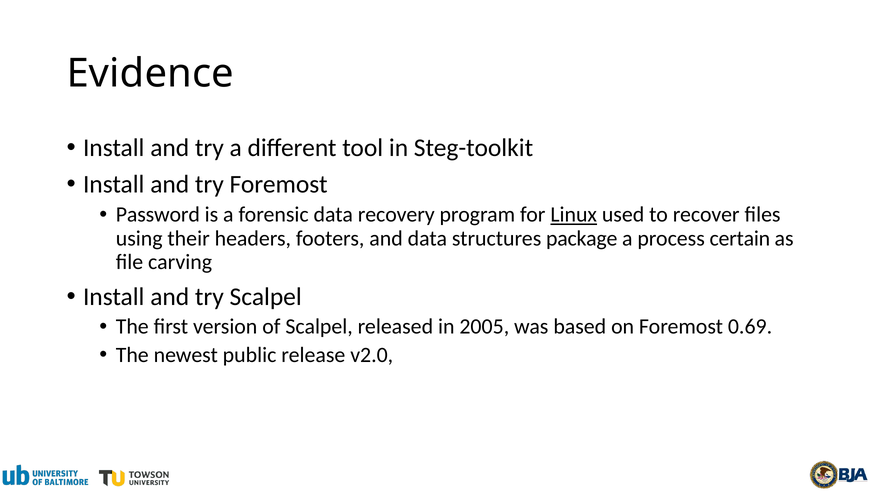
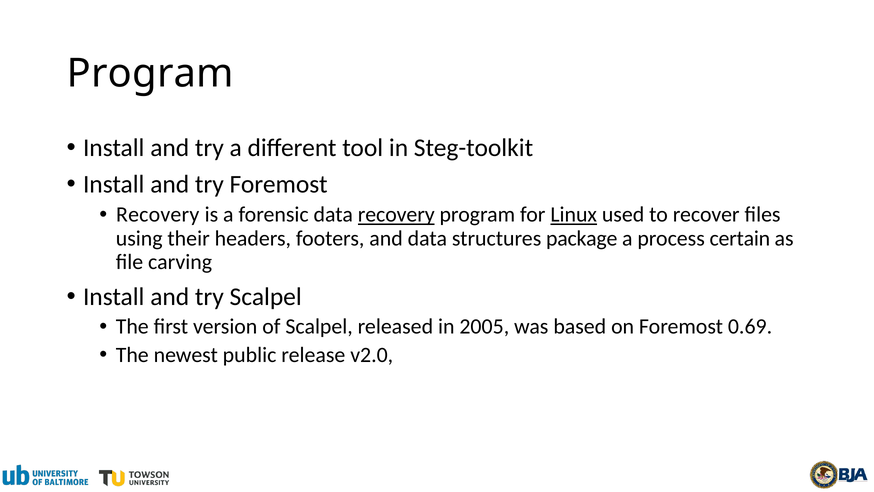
Evidence: Evidence -> Program (150, 73)
Password: Password -> Recovery (158, 215)
recovery underline: none -> present (396, 215)
